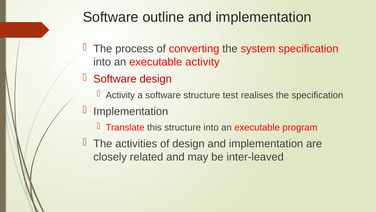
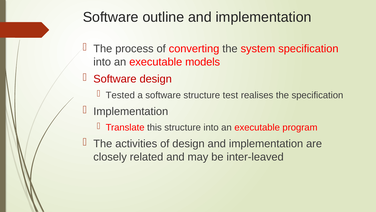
executable activity: activity -> models (203, 62)
Activity: Activity -> Tested (120, 95)
